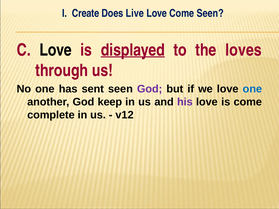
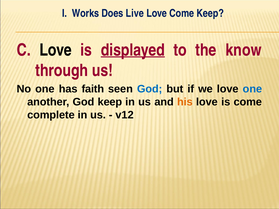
Create: Create -> Works (86, 13)
Come Seen: Seen -> Keep (210, 13)
loves: loves -> know (244, 50)
sent: sent -> faith (93, 89)
God colour: purple -> blue (150, 89)
his colour: purple -> orange (185, 102)
